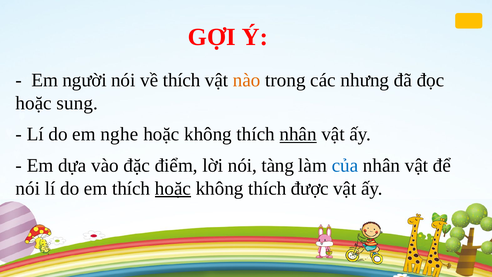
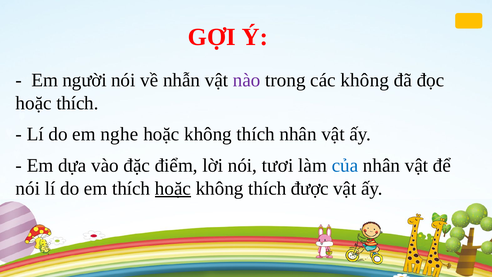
về thích: thích -> nhẫn (182, 80)
nào colour: orange -> purple (247, 80)
các nhưng: nhưng -> không (365, 80)
hoặc sung: sung -> thích (77, 103)
nhân underline: present -> none (298, 134)
tàng: tàng -> tươi (278, 165)
